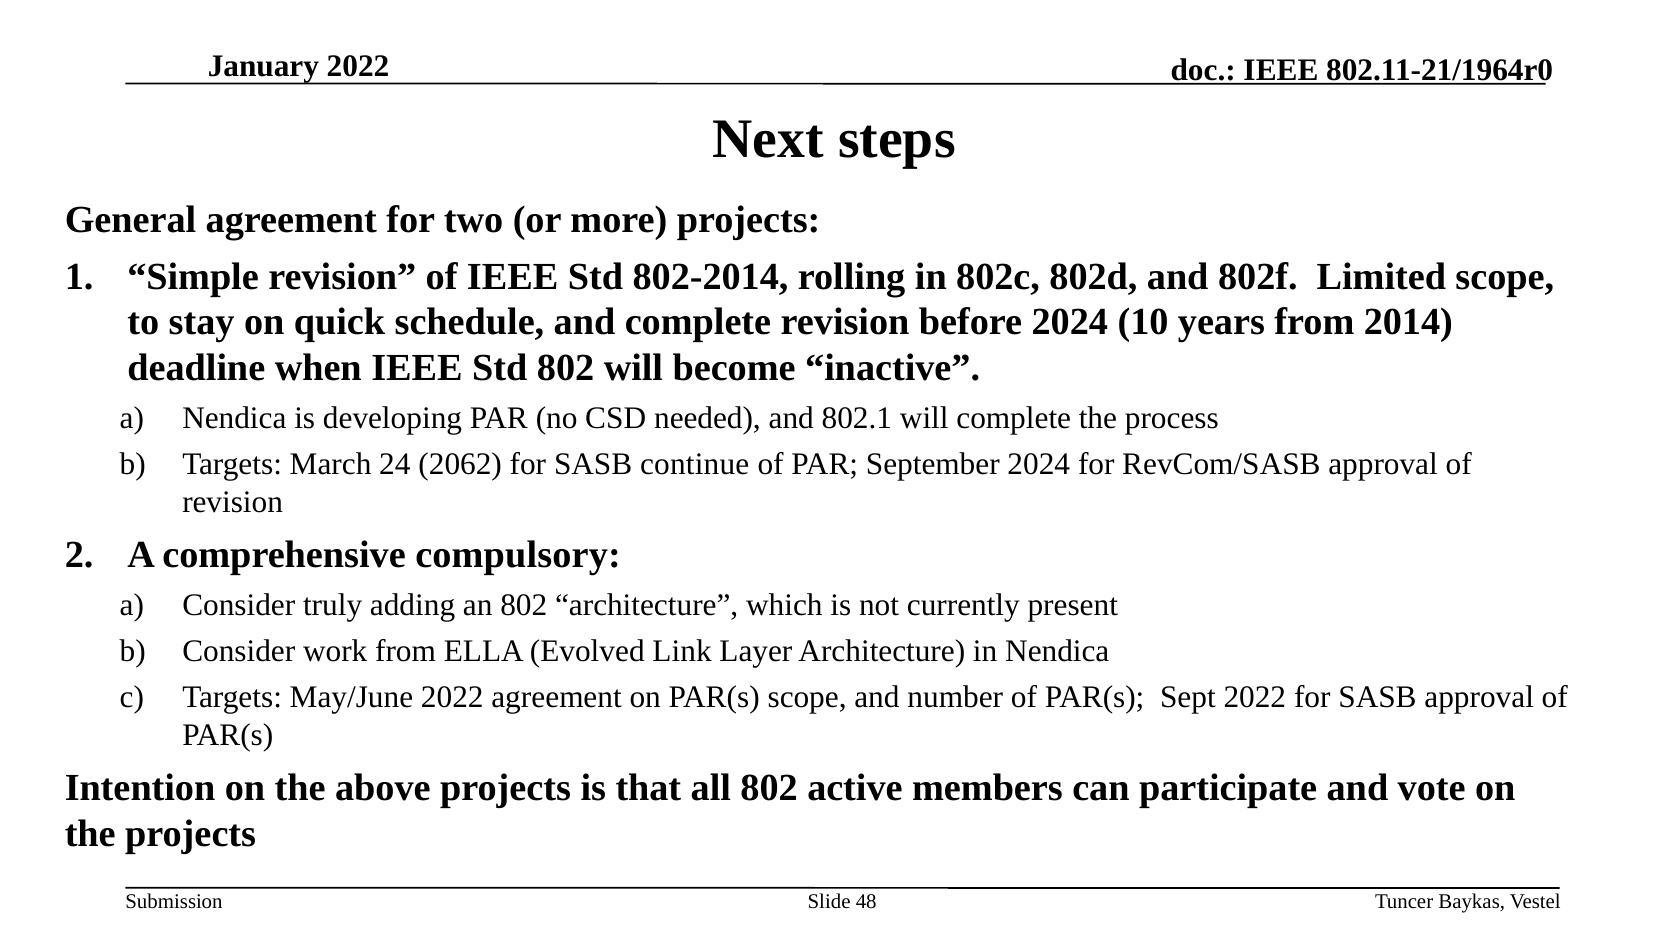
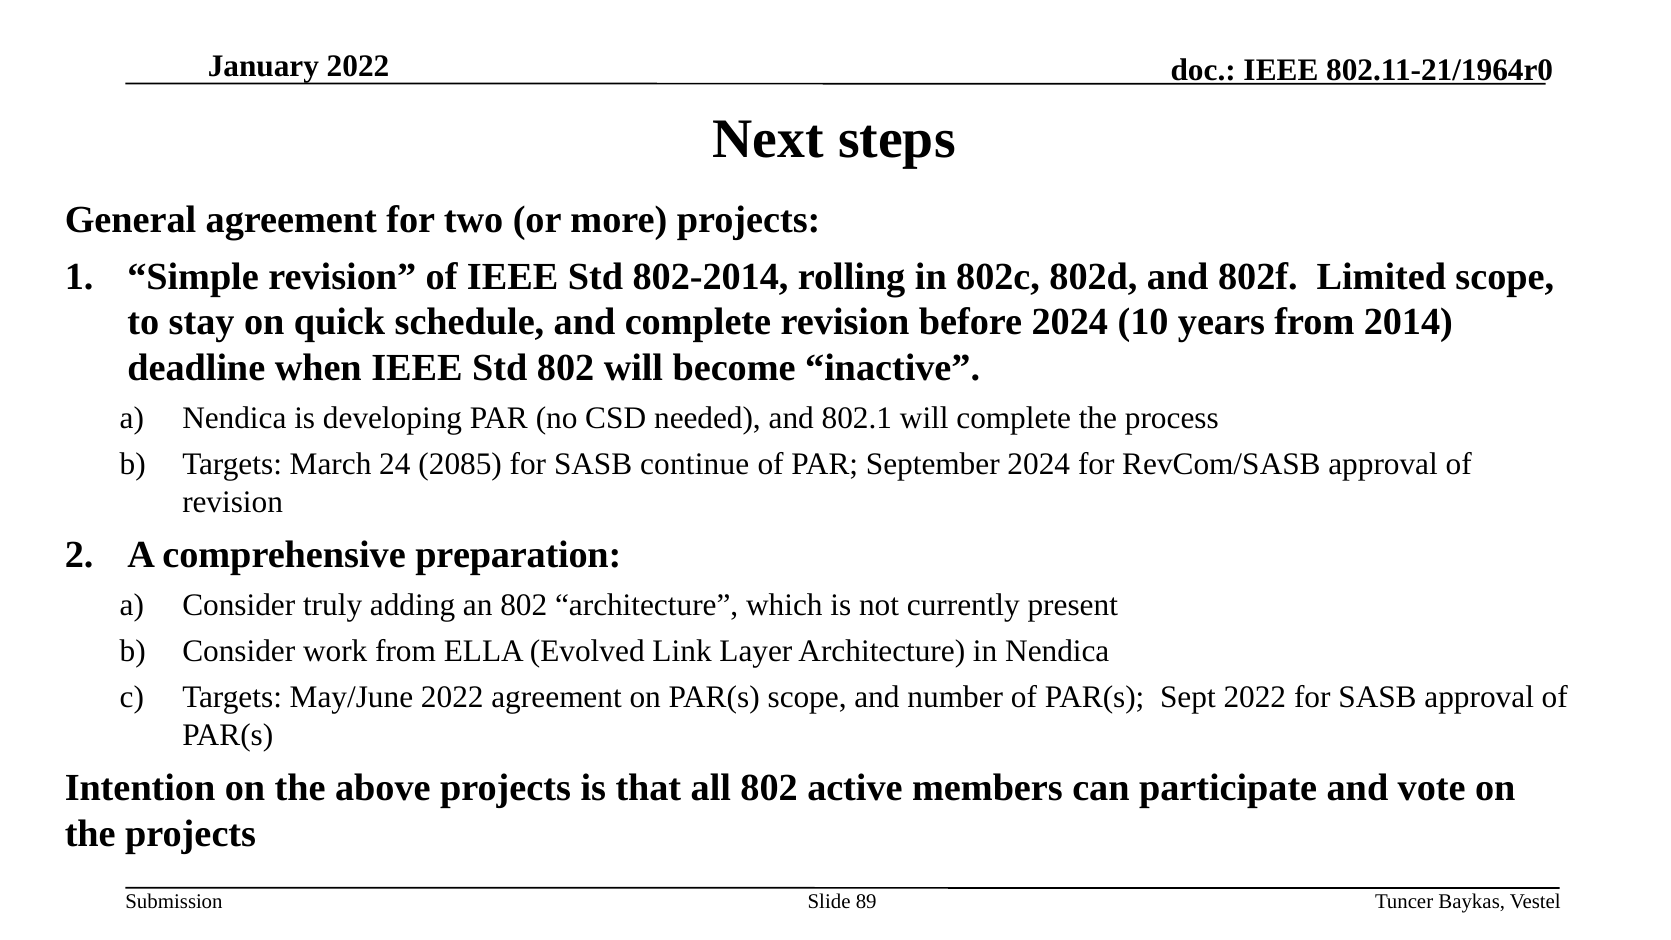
2062: 2062 -> 2085 (460, 464)
compulsory: compulsory -> preparation (518, 555)
48: 48 -> 89 (866, 901)
